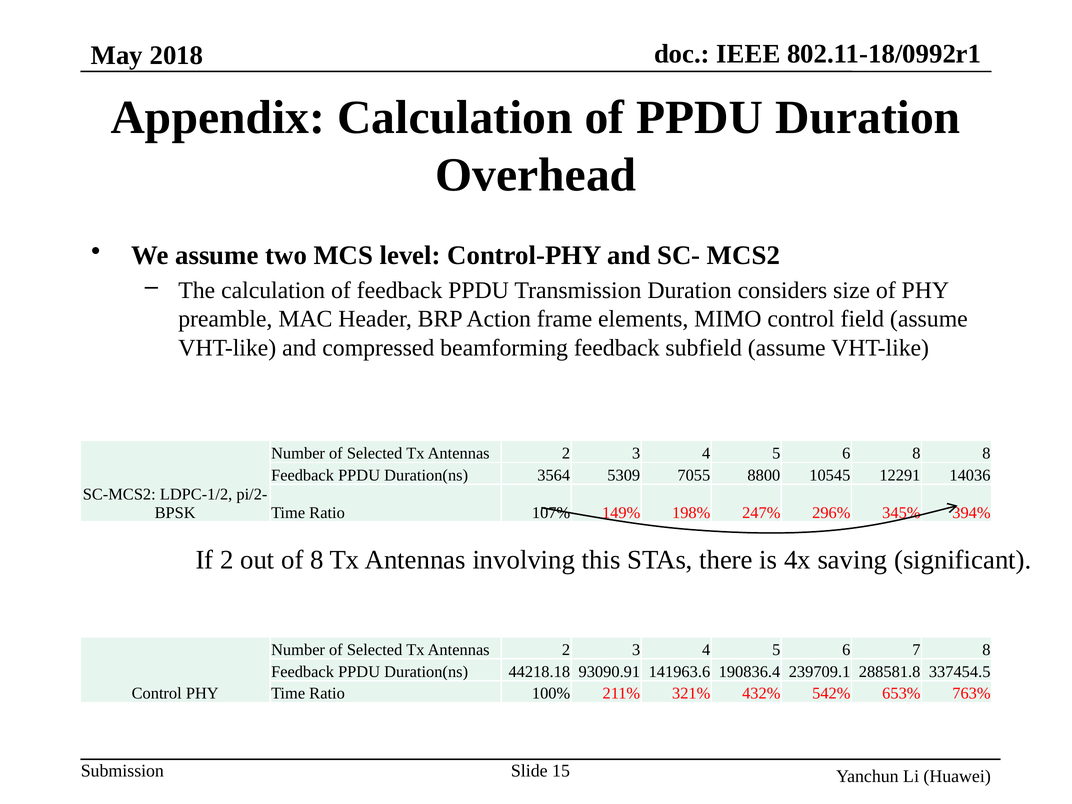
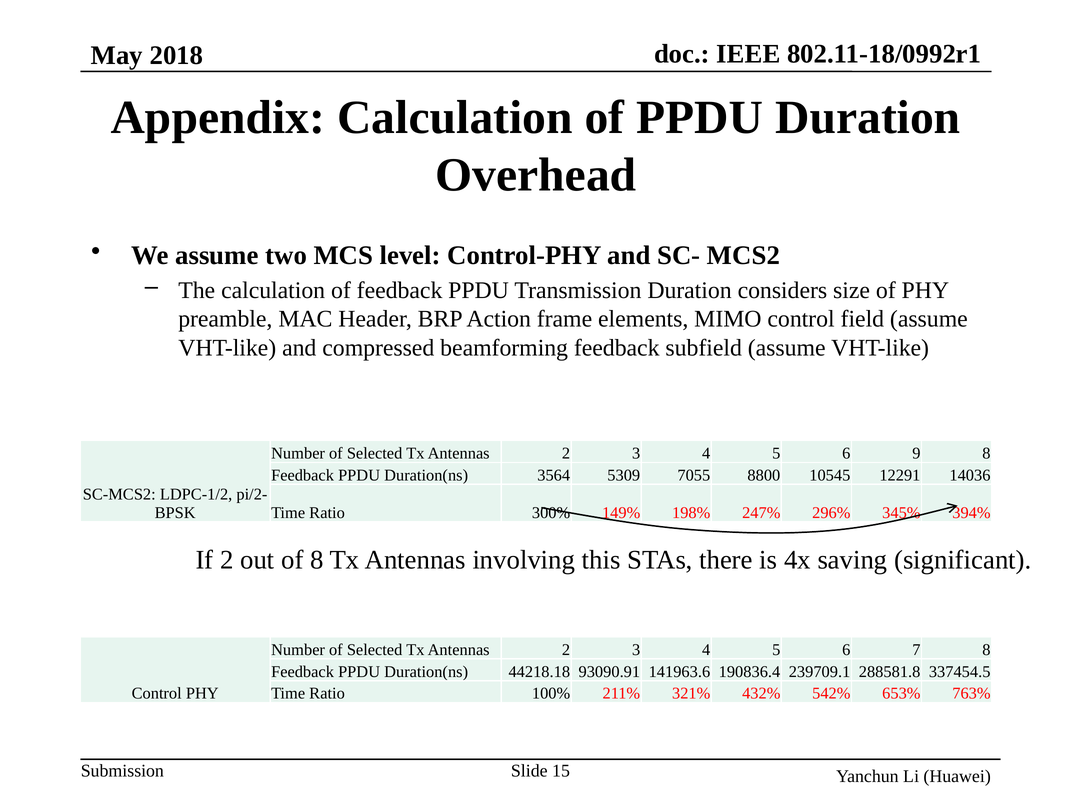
6 8: 8 -> 9 (916, 453)
107%: 107% -> 300% (551, 513)
